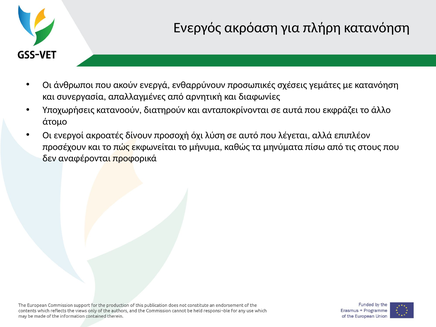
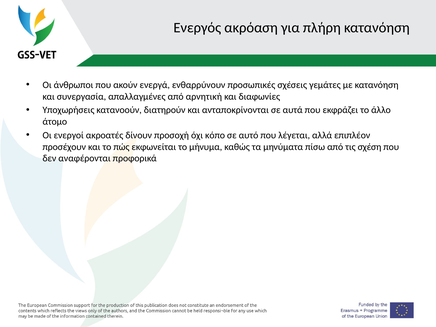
λύση: λύση -> κόπο (215, 135)
στους: στους -> σχέση (370, 147)
